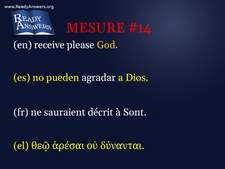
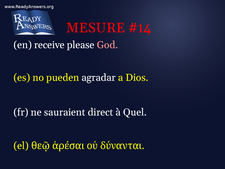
God colour: yellow -> pink (107, 45)
décrit: décrit -> direct (101, 112)
Sont: Sont -> Quel (135, 112)
